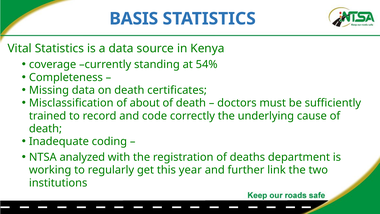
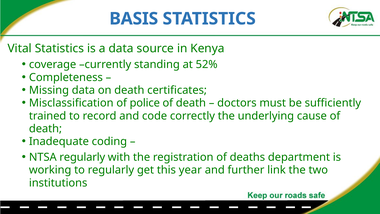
54%: 54% -> 52% (207, 64)
about: about -> police (145, 103)
NTSA analyzed: analyzed -> regularly (82, 157)
